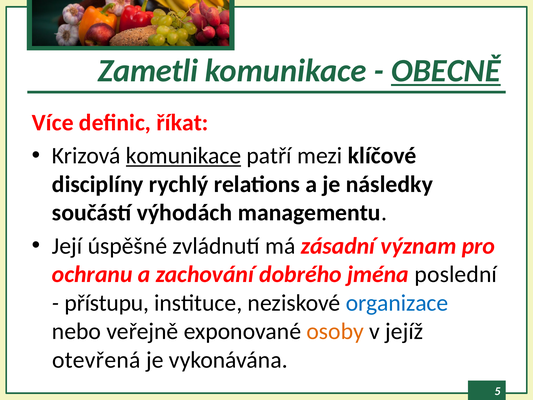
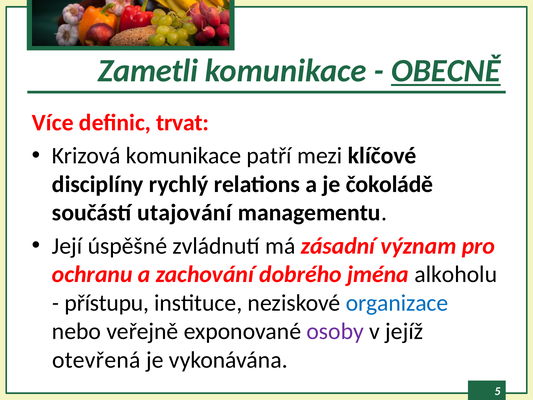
říkat: říkat -> trvat (183, 123)
komunikace underline: present -> none (184, 156)
následky: následky -> čokoládě (389, 184)
výhodách: výhodách -> utajování (184, 213)
poslední: poslední -> alkoholu (456, 274)
osoby colour: orange -> purple (335, 331)
